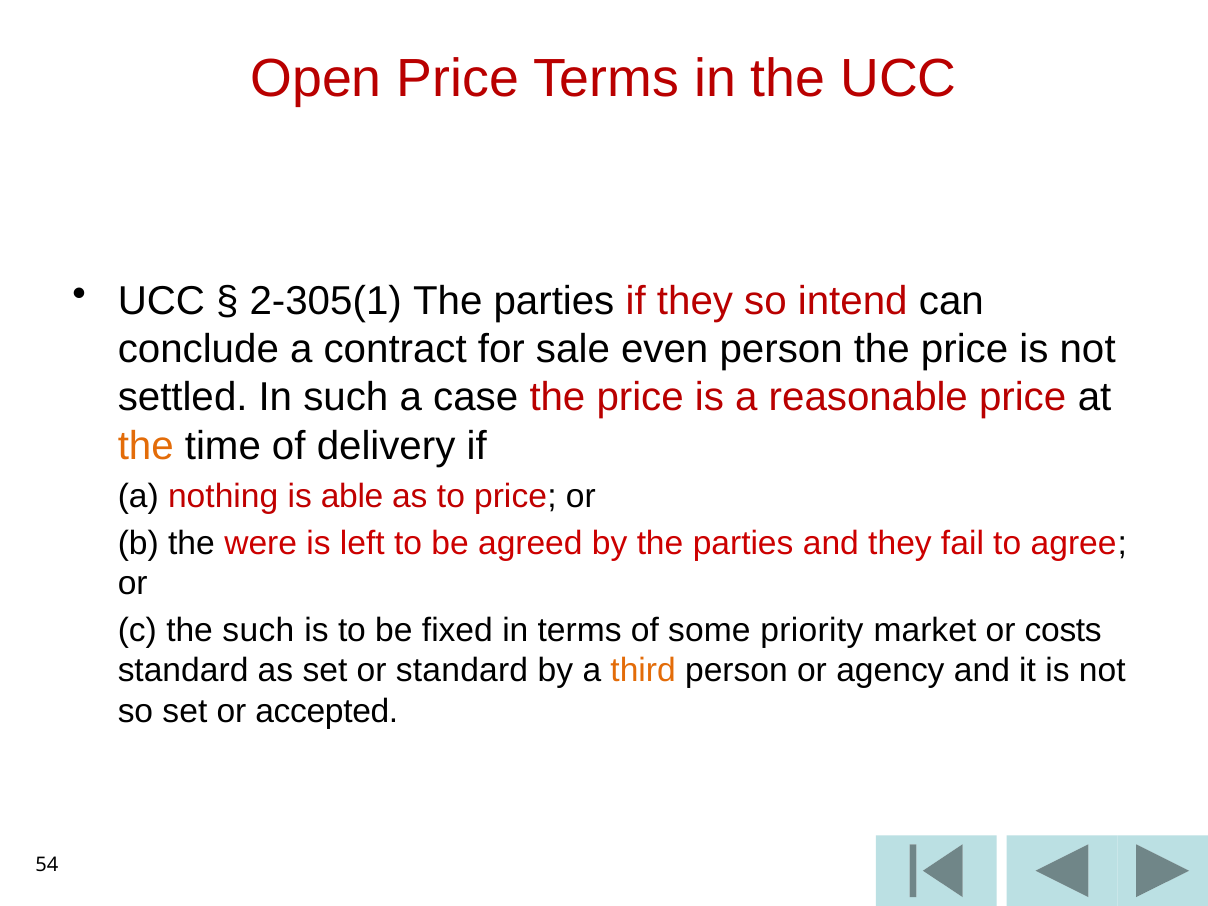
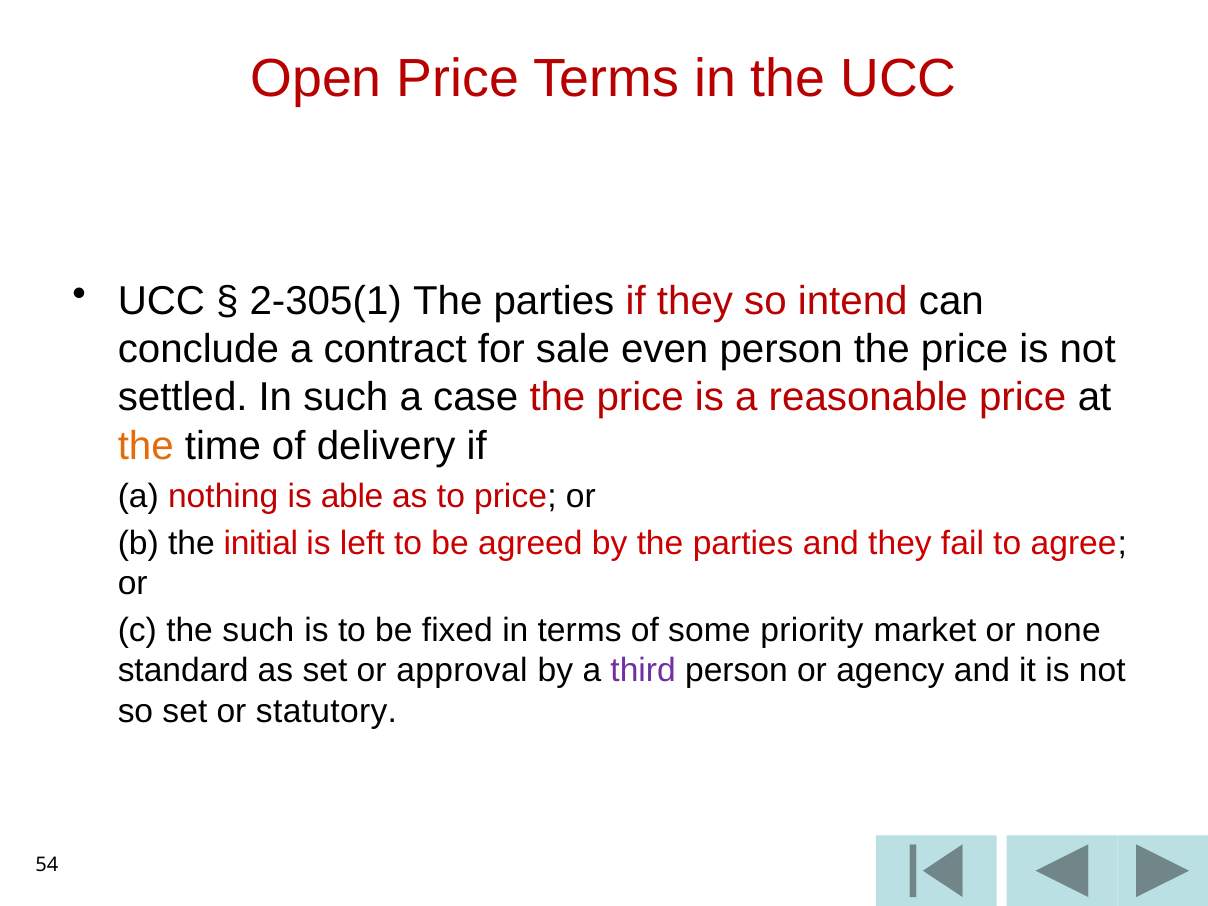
were: were -> initial (261, 543)
costs: costs -> none (1063, 631)
or standard: standard -> approval (462, 671)
third colour: orange -> purple (643, 671)
accepted: accepted -> statutory (326, 711)
